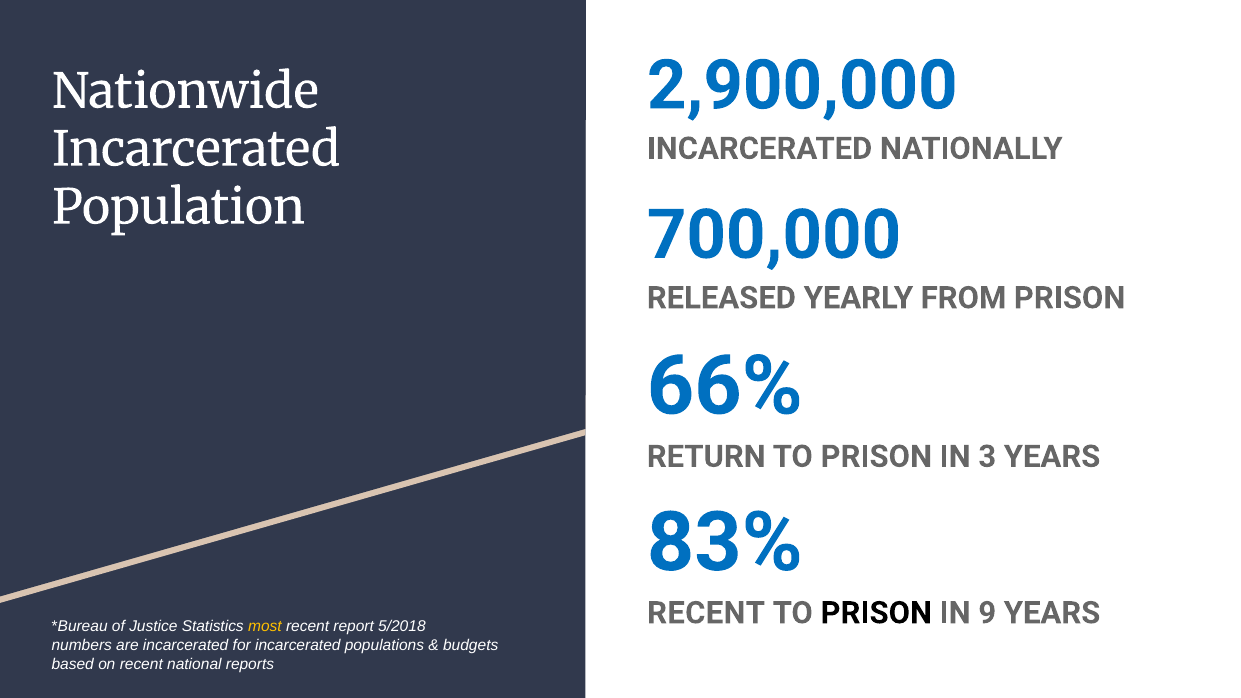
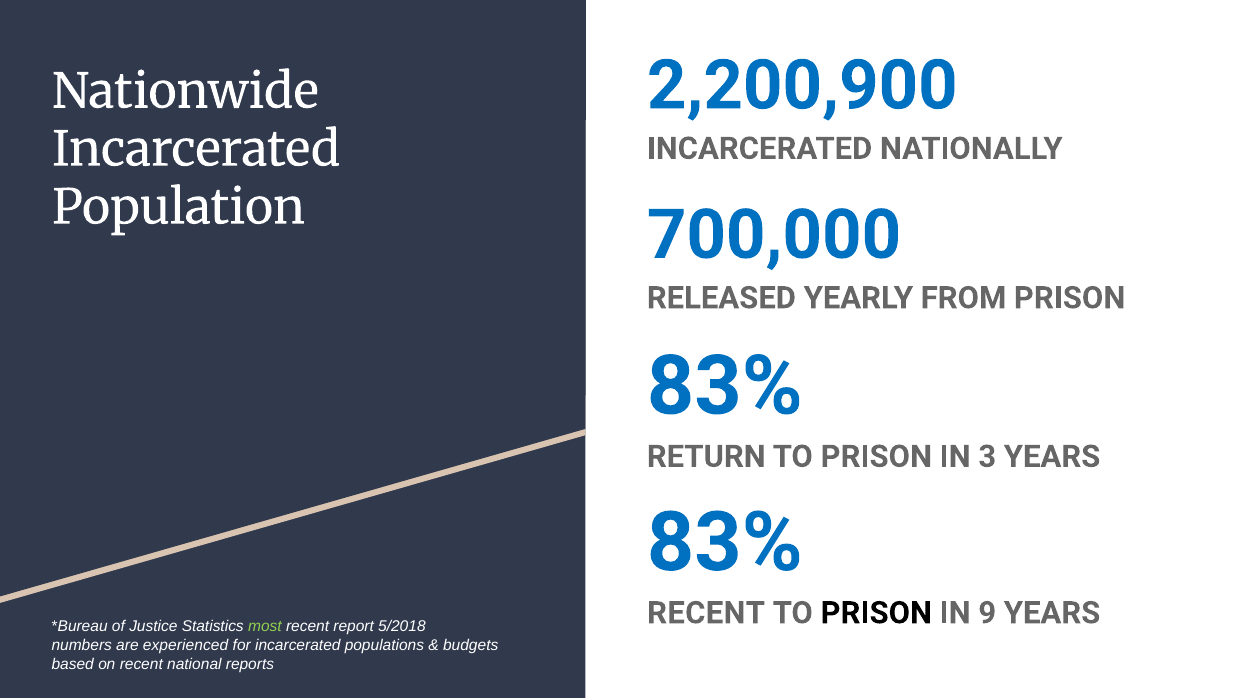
2,900,000: 2,900,000 -> 2,200,900 (802, 86)
66%: 66% -> 83% (725, 386)
most colour: yellow -> light green (265, 627)
are incarcerated: incarcerated -> experienced (186, 645)
